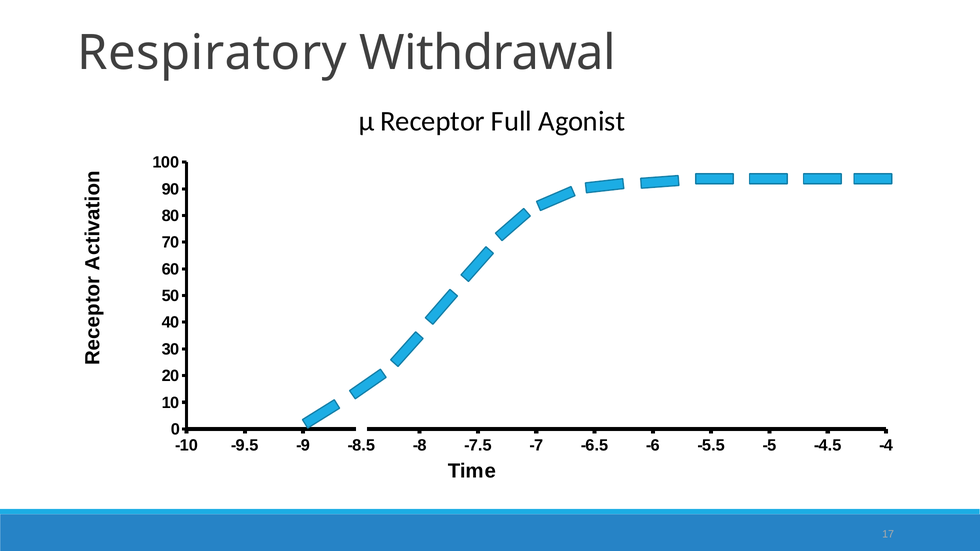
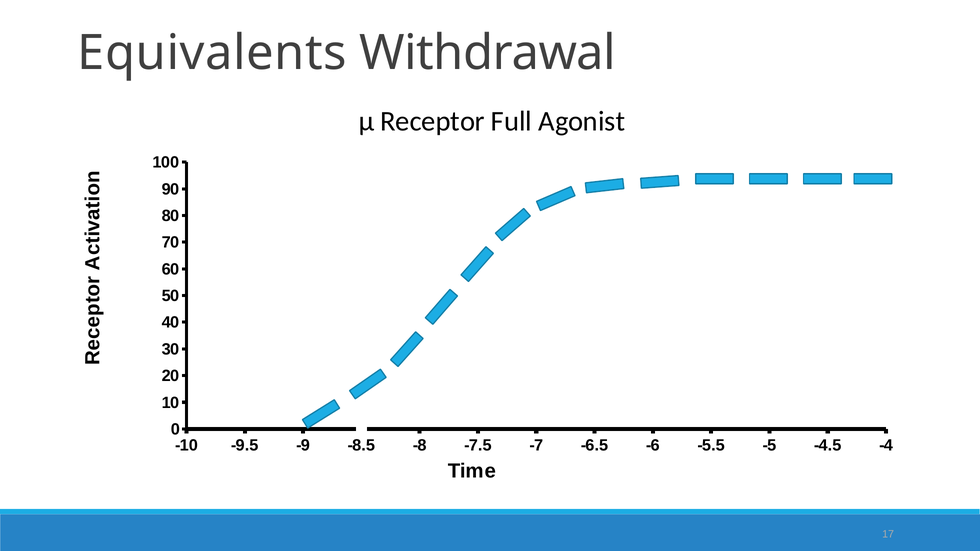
Respiratory: Respiratory -> Equivalents (212, 53)
